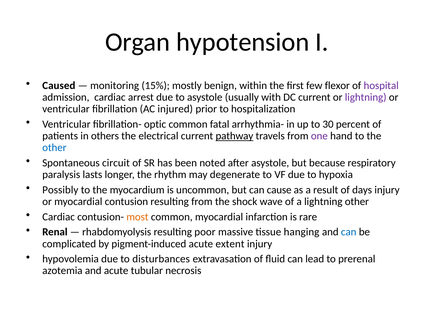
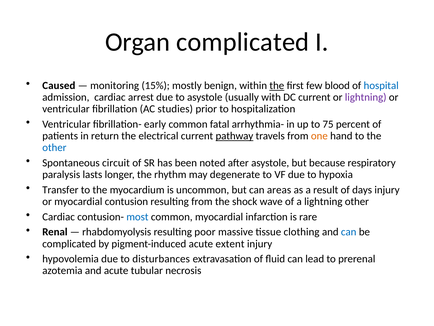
Organ hypotension: hypotension -> complicated (243, 42)
the underline: none -> present (277, 85)
flexor: flexor -> blood (337, 85)
hospital colour: purple -> blue (381, 85)
injured: injured -> studies (175, 109)
optic: optic -> early (155, 124)
30: 30 -> 75 (328, 124)
others: others -> return (105, 136)
one colour: purple -> orange (319, 136)
Possibly: Possibly -> Transfer (60, 190)
cause: cause -> areas (279, 190)
most colour: orange -> blue (137, 216)
hanging: hanging -> clothing (302, 232)
